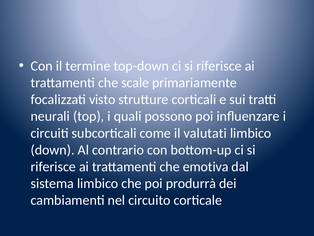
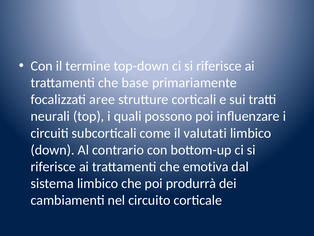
scale: scale -> base (135, 83)
visto: visto -> aree (102, 99)
